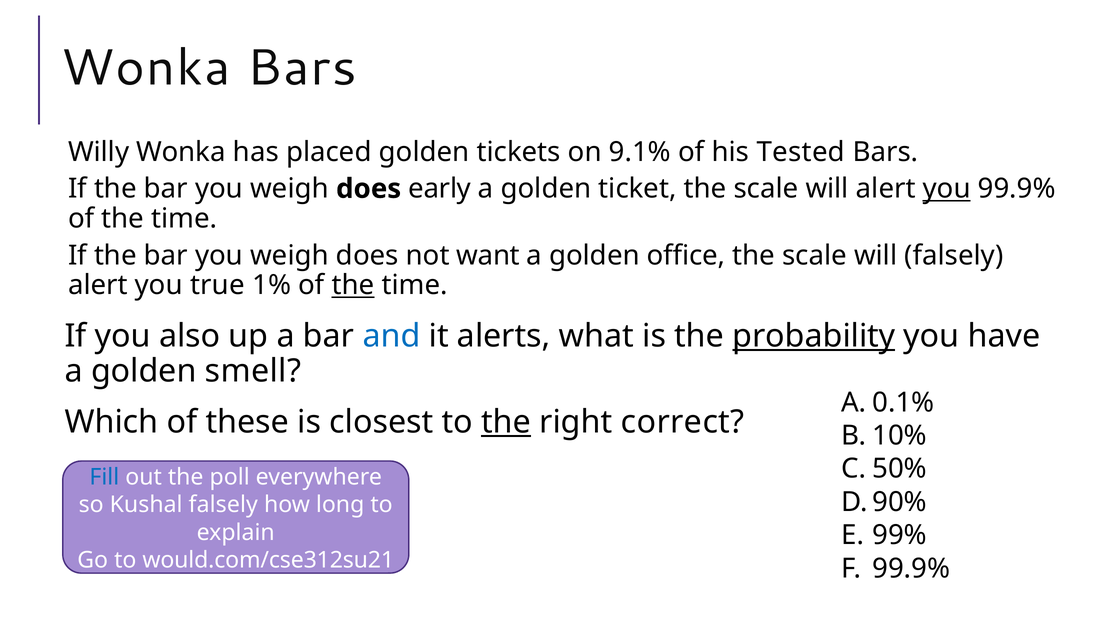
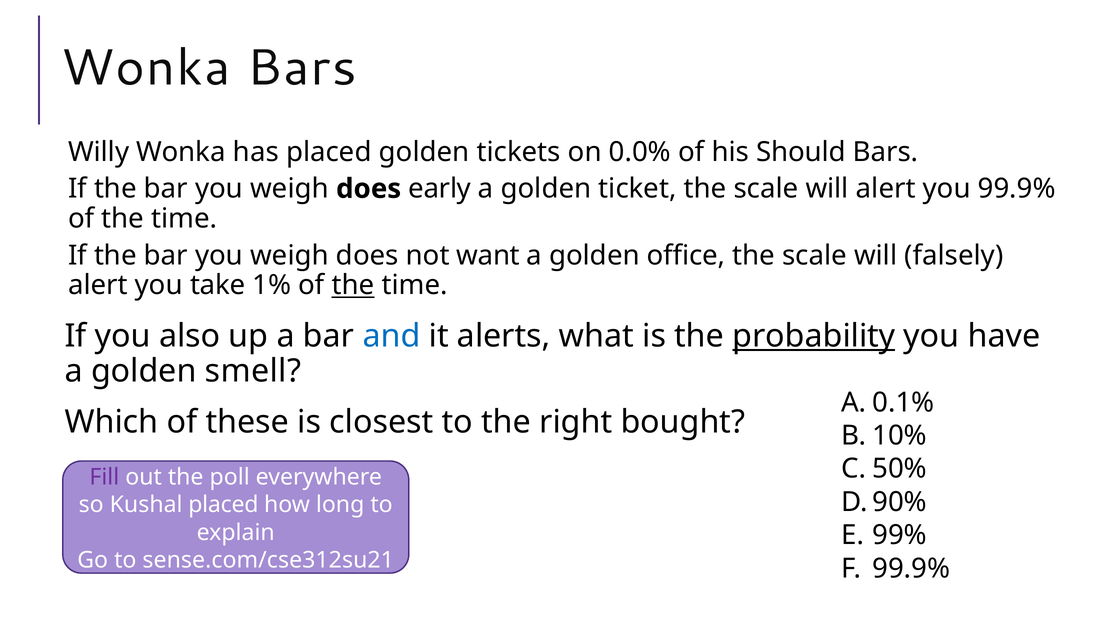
9.1%: 9.1% -> 0.0% (640, 152)
Tested: Tested -> Should (801, 152)
you underline: present -> none (947, 189)
true: true -> take (218, 285)
the underline: present -> none (506, 422)
correct: correct -> bought (683, 422)
Fill colour: blue -> purple (104, 477)
Kushal falsely: falsely -> placed (223, 505)
would.com/cse312su21: would.com/cse312su21 -> sense.com/cse312su21 (268, 560)
